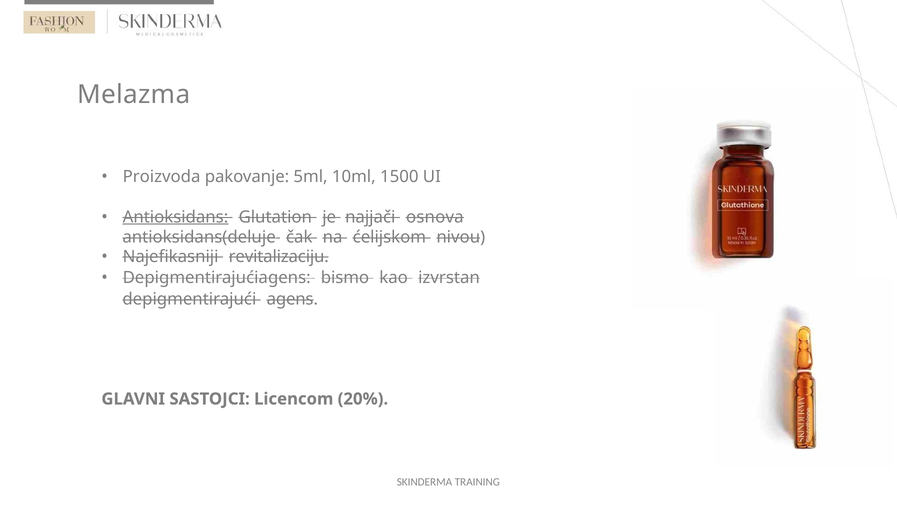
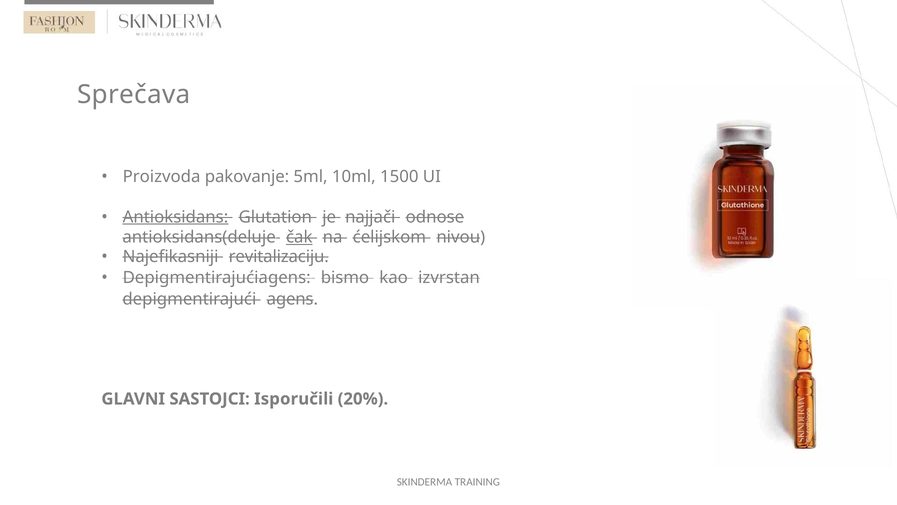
Melazma: Melazma -> Sprečava (134, 95)
osnova: osnova -> odnose (435, 217)
čak underline: none -> present (299, 237)
Licencom: Licencom -> Isporučili (294, 399)
